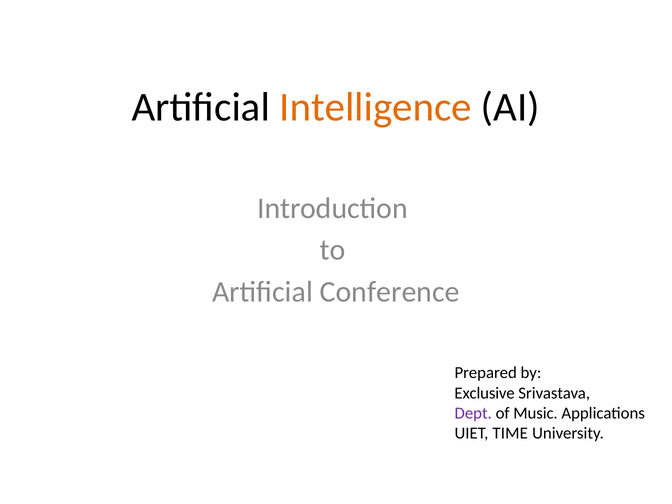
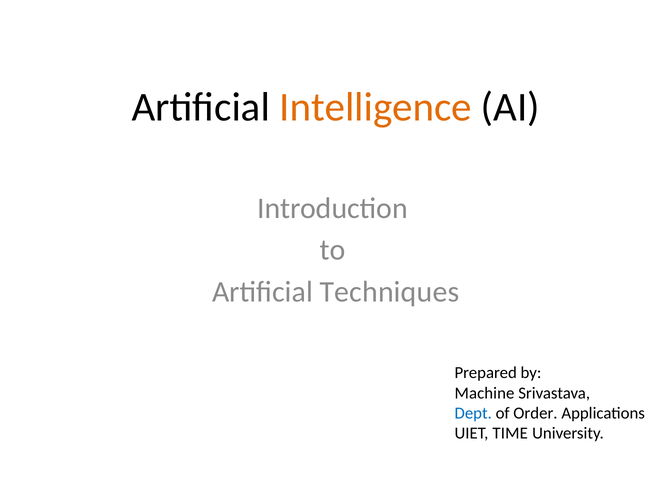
Conference: Conference -> Techniques (390, 292)
Exclusive: Exclusive -> Machine (484, 393)
Dept colour: purple -> blue (473, 413)
Music: Music -> Order (535, 413)
